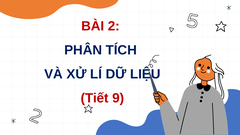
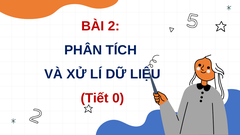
9: 9 -> 0 (118, 98)
